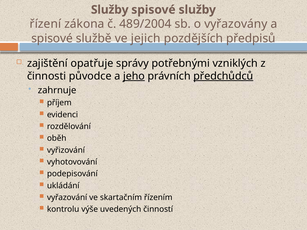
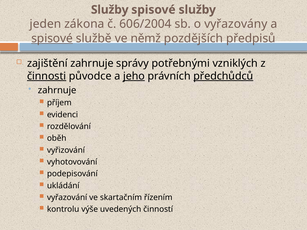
řízení: řízení -> jeden (45, 24)
489/2004: 489/2004 -> 606/2004 (145, 24)
spisové underline: none -> present (52, 38)
jejich: jejich -> němž (146, 38)
zajištění opatřuje: opatřuje -> zahrnuje (92, 63)
činnosti underline: none -> present (47, 76)
